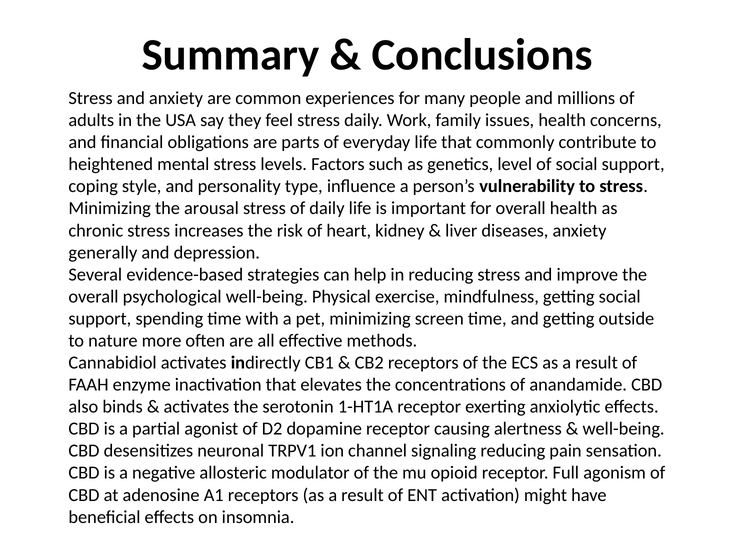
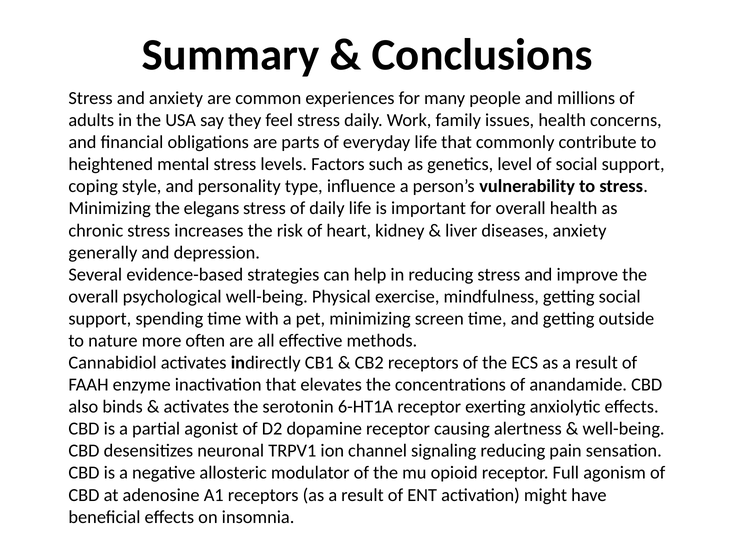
arousal: arousal -> elegans (212, 209)
1-HT1A: 1-HT1A -> 6-HT1A (366, 407)
